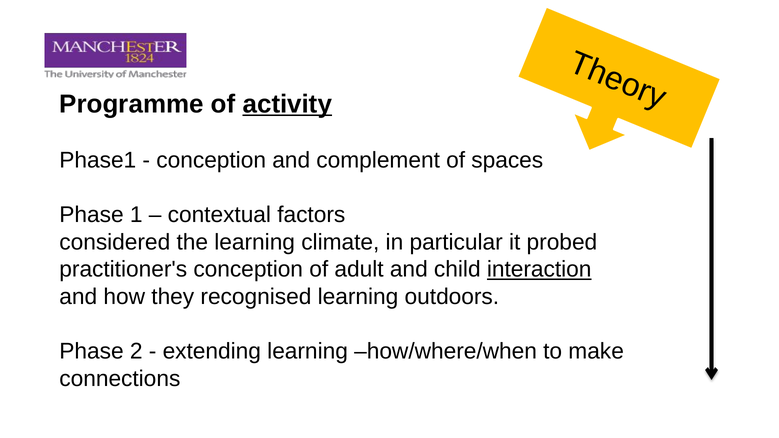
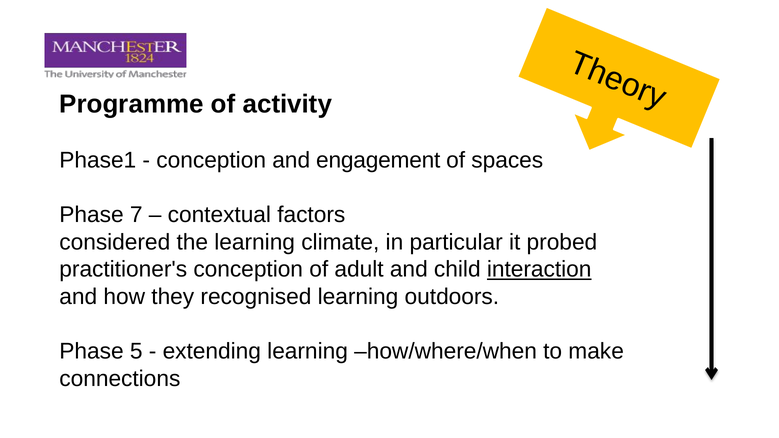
activity underline: present -> none (287, 104)
complement: complement -> engagement (378, 160)
1: 1 -> 7 (136, 215)
2: 2 -> 5 (136, 351)
